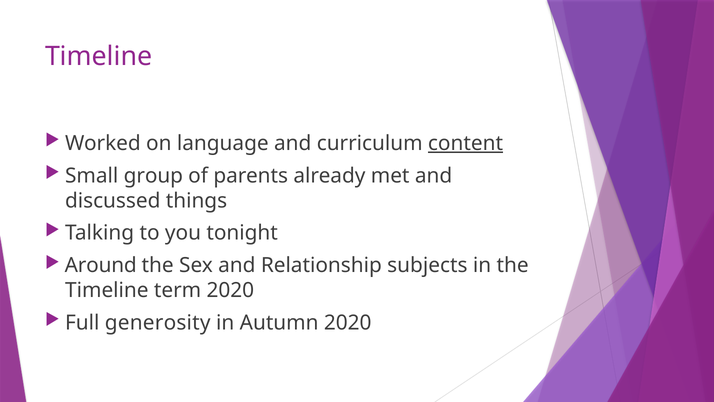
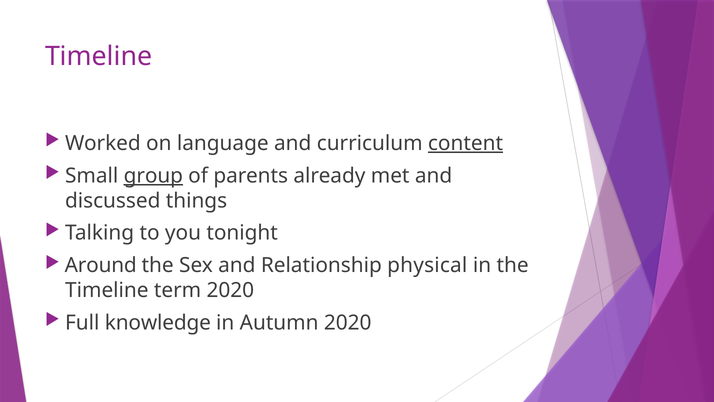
group underline: none -> present (153, 176)
subjects: subjects -> physical (427, 265)
generosity: generosity -> knowledge (158, 323)
